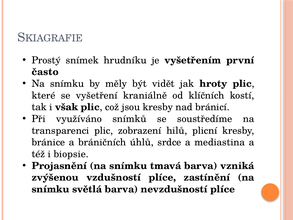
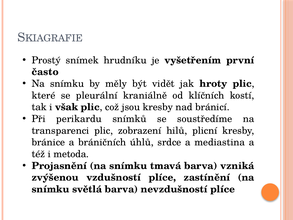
vyšetření: vyšetření -> pleurální (97, 95)
využíváno: využíváno -> perikardu (79, 119)
biopsie: biopsie -> metoda (71, 154)
